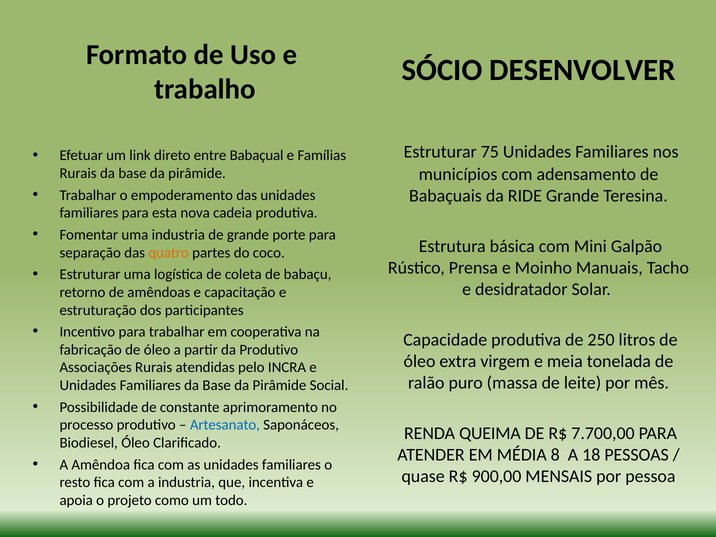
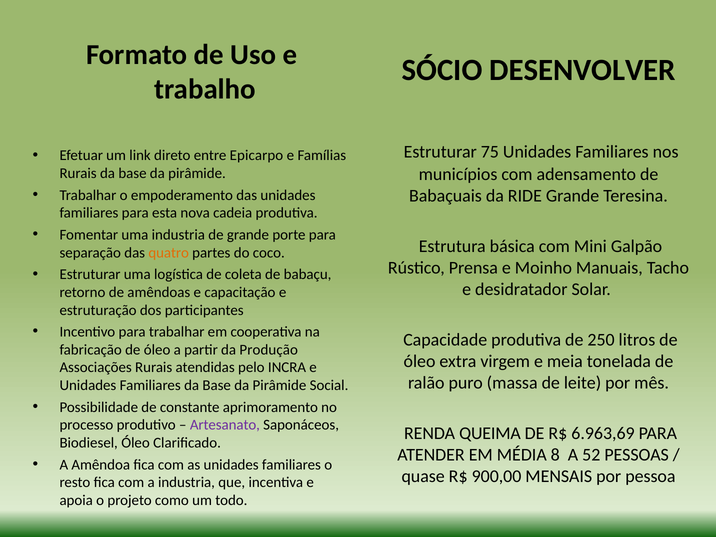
Babaçual: Babaçual -> Epicarpo (256, 156)
da Produtivo: Produtivo -> Produção (269, 350)
Artesanato colour: blue -> purple (225, 425)
7.700,00: 7.700,00 -> 6.963,69 (603, 433)
18: 18 -> 52 (591, 455)
